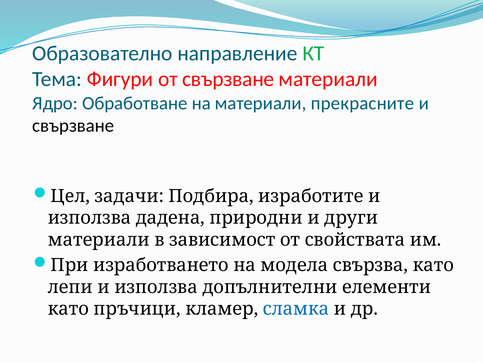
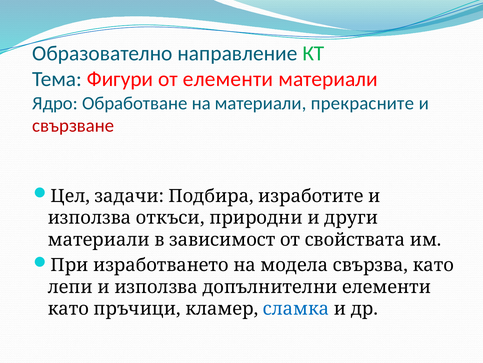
от свързване: свързване -> елементи (228, 79)
свързване colour: black -> red (73, 126)
дадена: дадена -> откъси (170, 217)
